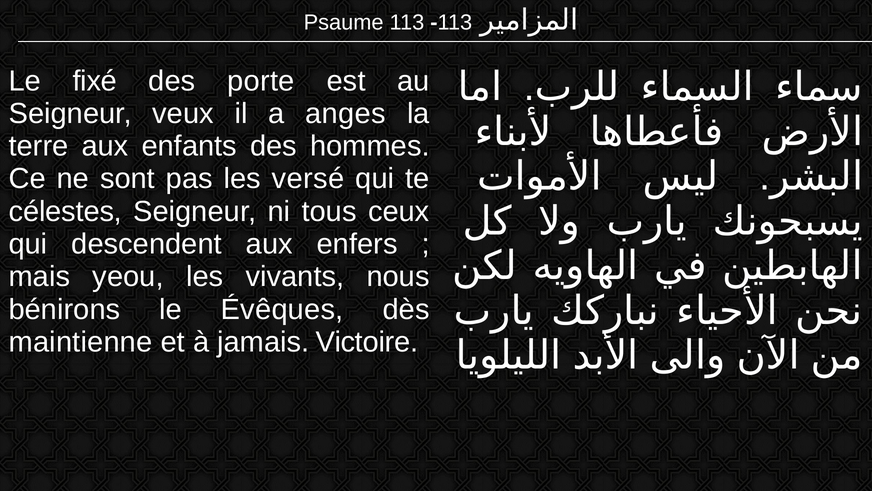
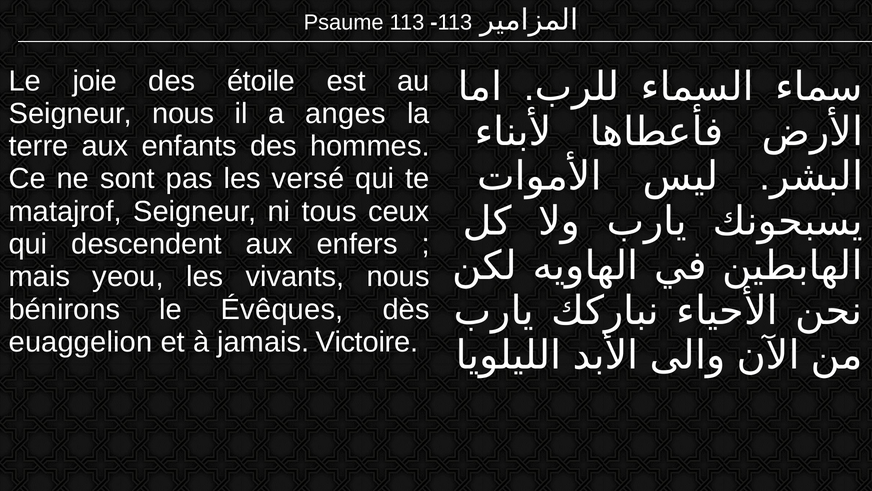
fixé: fixé -> joie (95, 81)
porte: porte -> étoile (261, 81)
Seigneur veux: veux -> nous (183, 114)
célestes: célestes -> matajrof (65, 211)
maintienne: maintienne -> euaggelion (81, 342)
